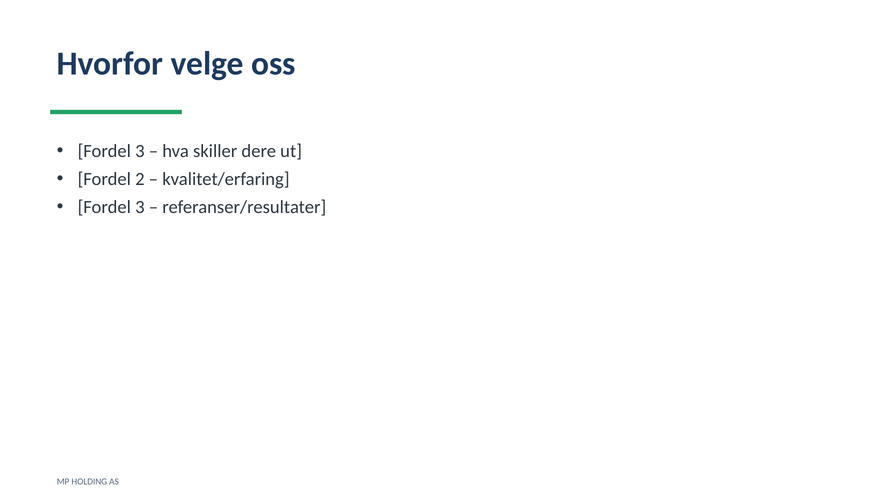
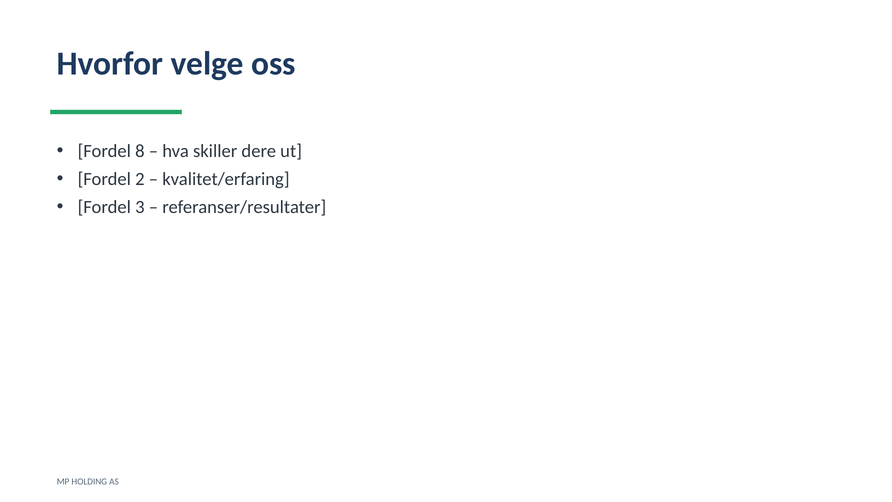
3: 3 -> 8 (140, 151)
